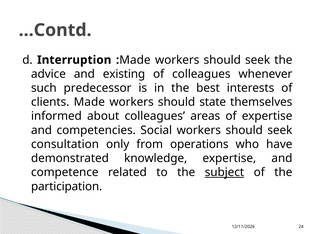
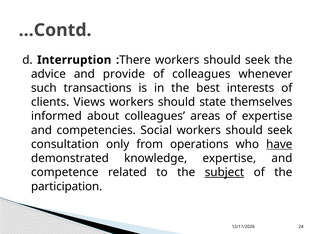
Made: Made -> There (135, 60)
existing: existing -> provide (124, 74)
predecessor: predecessor -> transactions (98, 88)
clients Made: Made -> Views (89, 102)
have underline: none -> present (279, 144)
